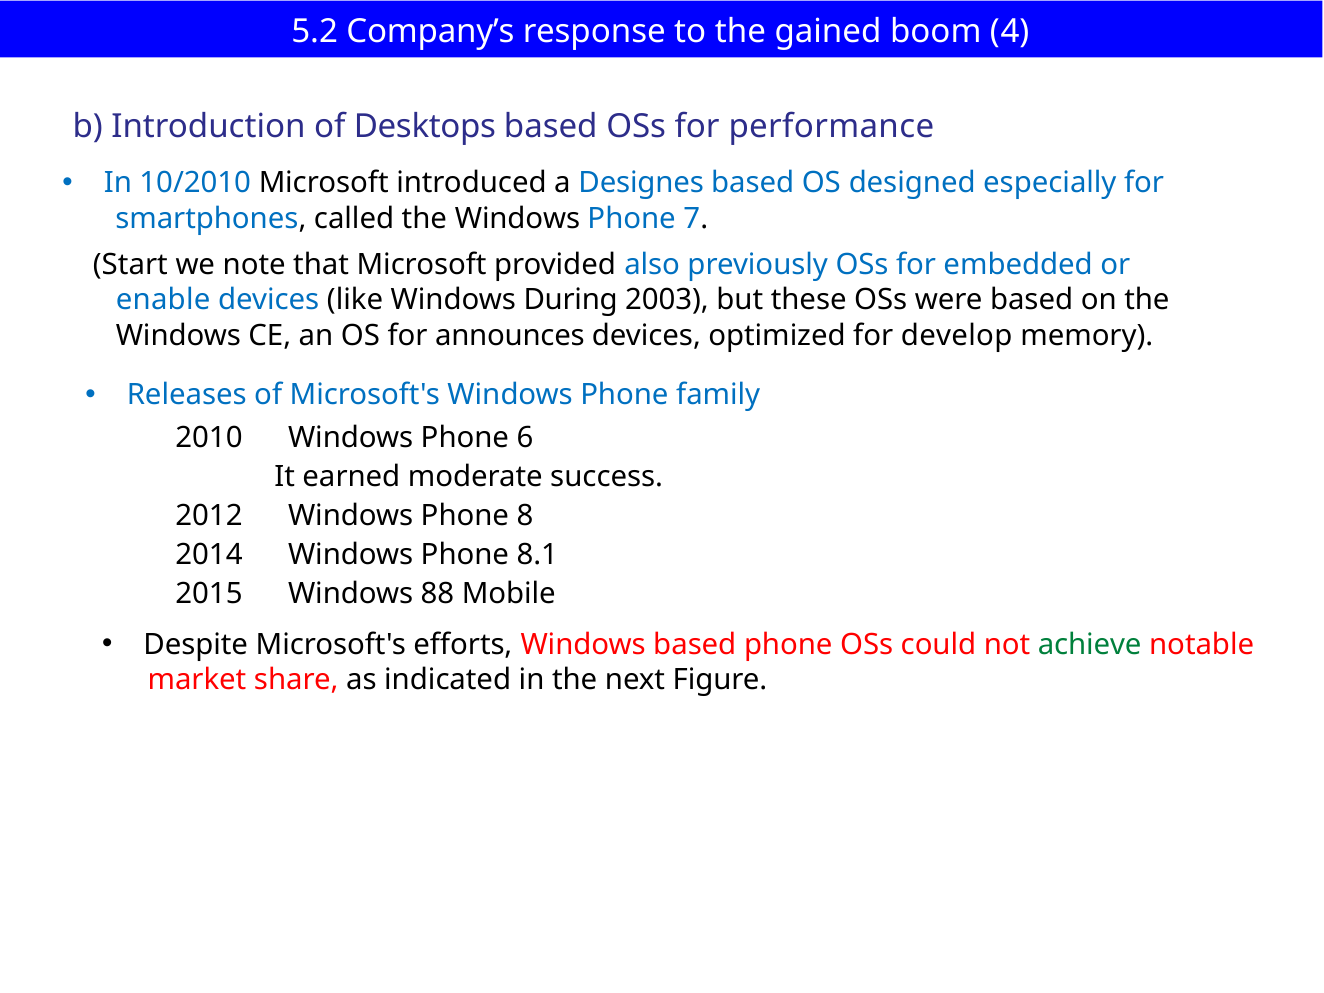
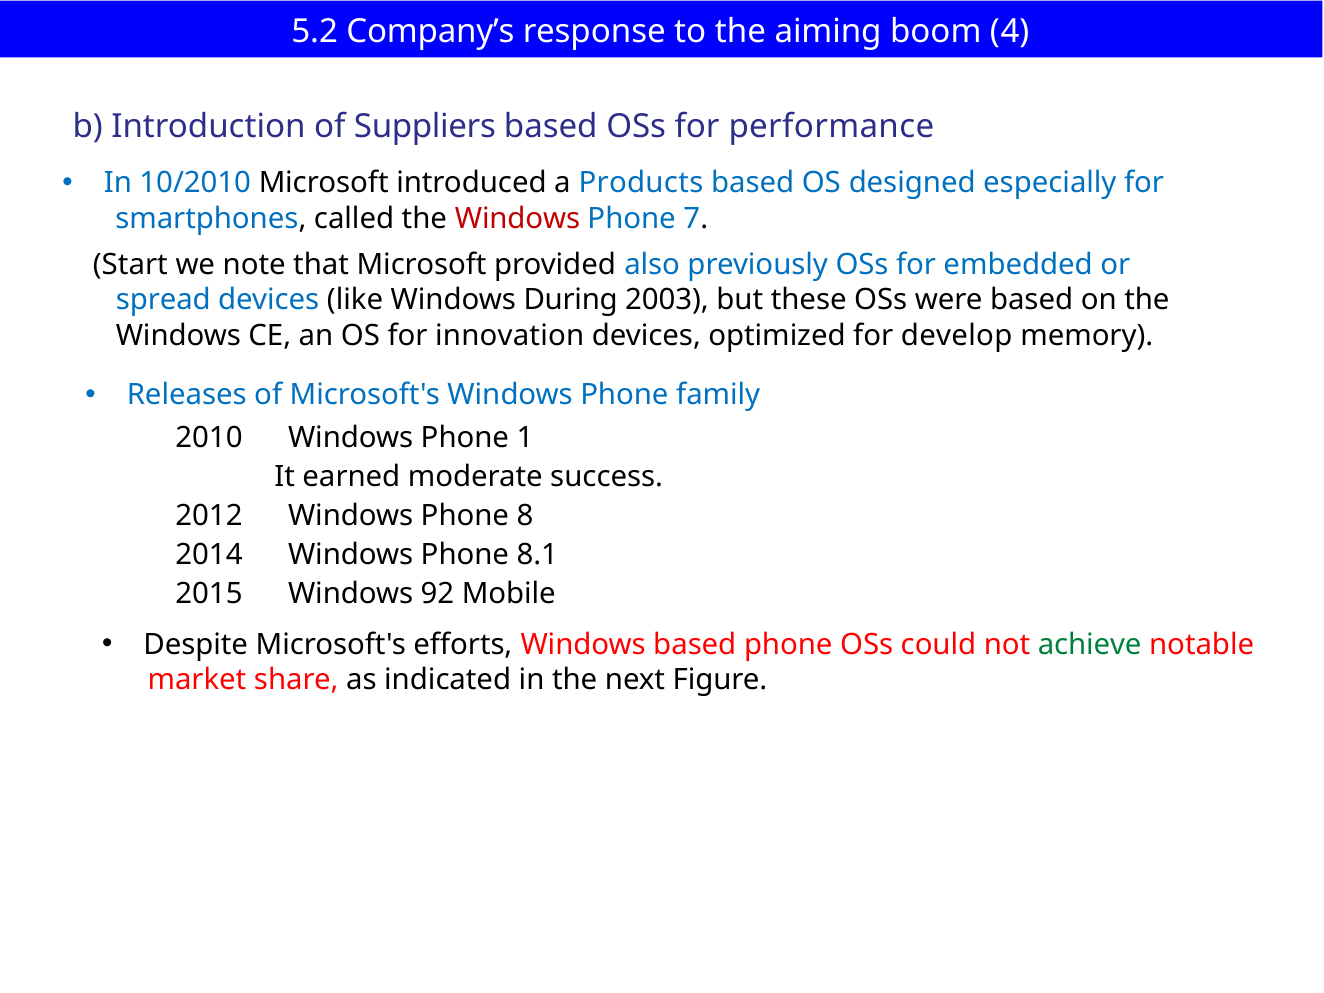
gained: gained -> aiming (828, 31)
Desktops: Desktops -> Suppliers (425, 127)
Designes: Designes -> Products (641, 183)
Windows colour: black -> red (517, 218)
enable: enable -> spread (163, 300)
announces: announces -> innovation (510, 335)
6: 6 -> 1 (525, 438)
88: 88 -> 92 (437, 594)
